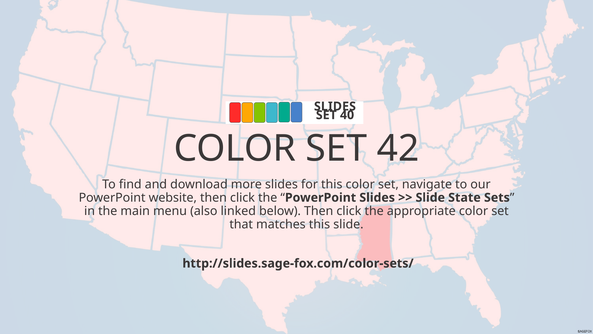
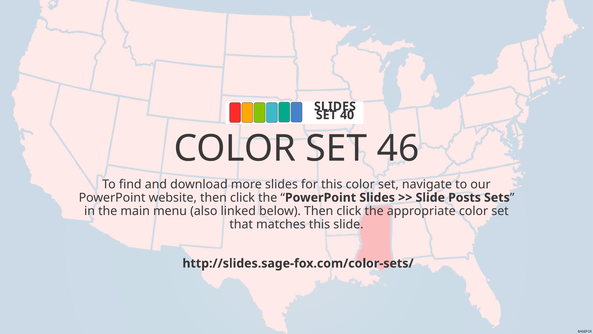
42: 42 -> 46 (398, 148)
State: State -> Posts (465, 197)
